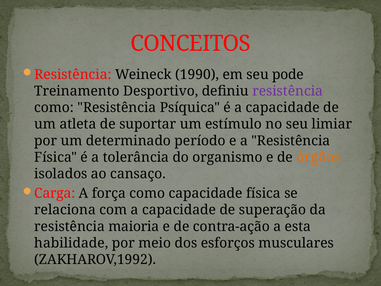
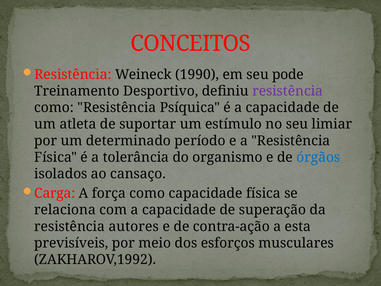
órgãos colour: orange -> blue (318, 157)
maioria: maioria -> autores (134, 226)
habilidade: habilidade -> previsíveis (71, 243)
